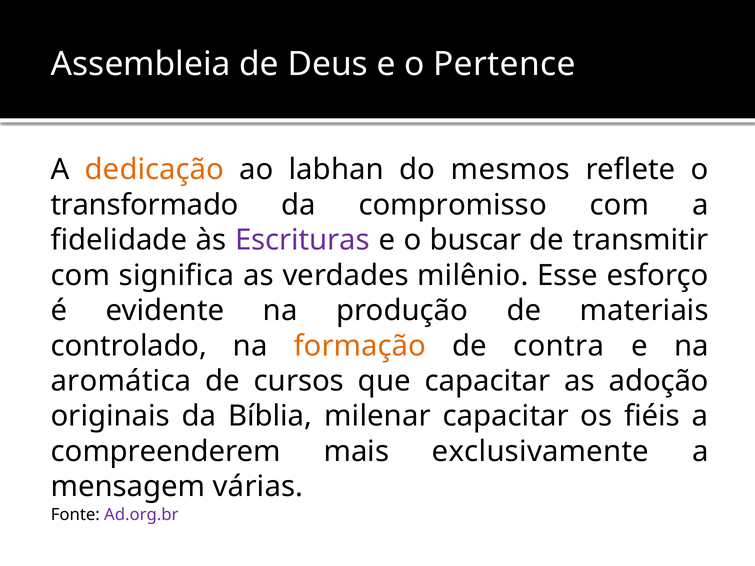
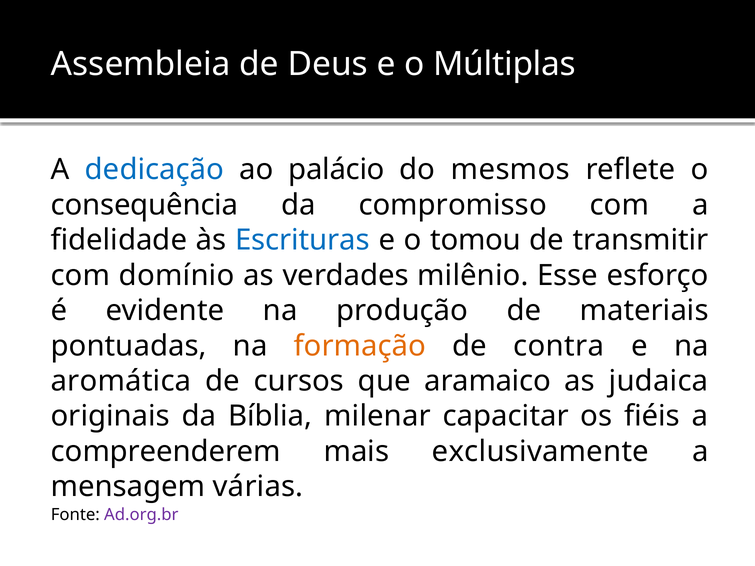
Pertence: Pertence -> Múltiplas (505, 64)
dedicação colour: orange -> blue (154, 170)
labhan: labhan -> palácio (336, 170)
transformado: transformado -> consequência (145, 205)
Escrituras colour: purple -> blue (302, 240)
buscar: buscar -> tomou (476, 240)
significa: significa -> domínio (177, 275)
controlado: controlado -> pontuadas (129, 346)
que capacitar: capacitar -> aramaico (488, 381)
adoção: adoção -> judaica (659, 381)
